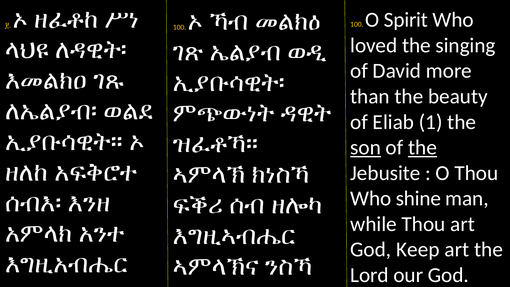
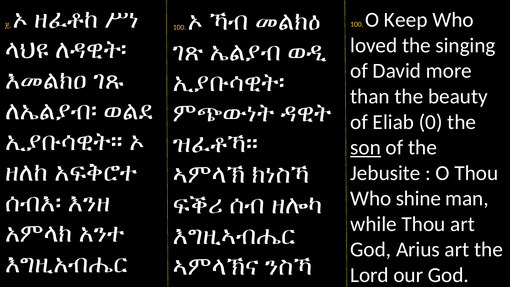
Spirit: Spirit -> Keep (406, 20)
1: 1 -> 0 (431, 122)
the underline: present -> none (422, 147)
Keep: Keep -> Arius (418, 249)
